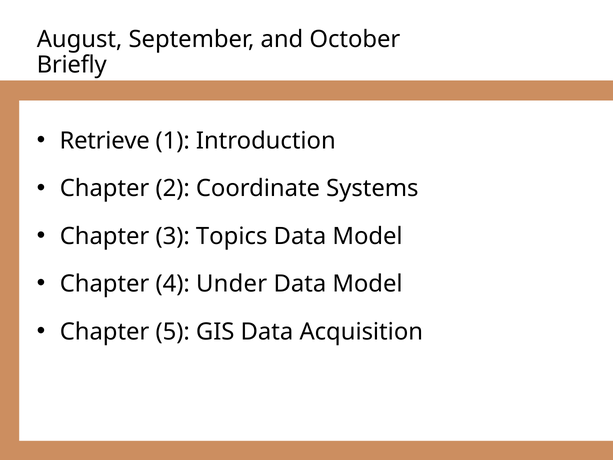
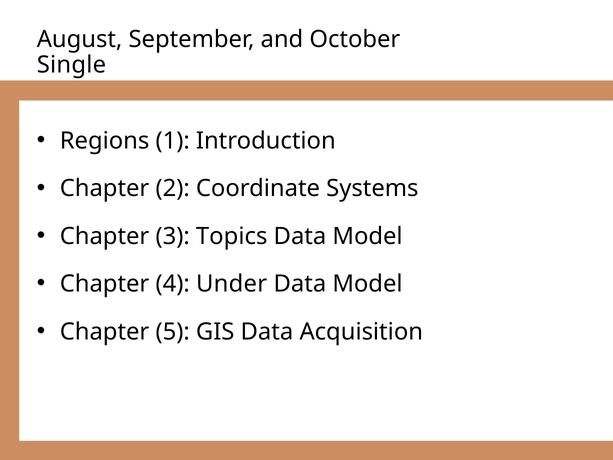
Briefly: Briefly -> Single (71, 65)
Retrieve: Retrieve -> Regions (105, 141)
